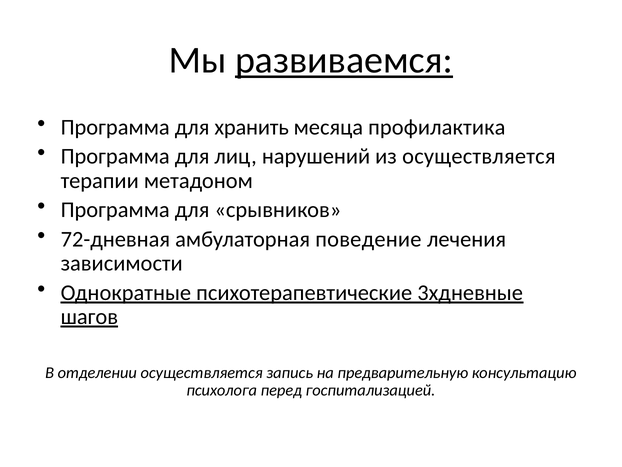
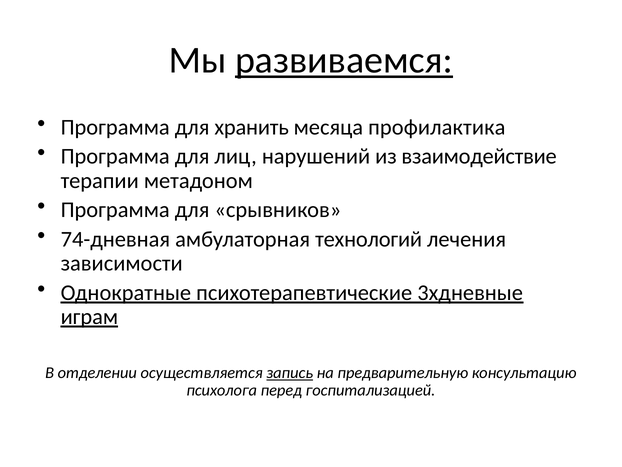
из осуществляется: осуществляется -> взаимодействие (479, 156)
72-дневная: 72-дневная -> 74-дневная (115, 239)
поведение: поведение -> технологий (369, 239)
шагов: шагов -> играм (89, 317)
запись underline: none -> present (290, 372)
